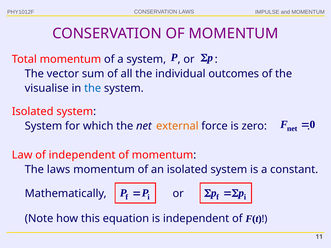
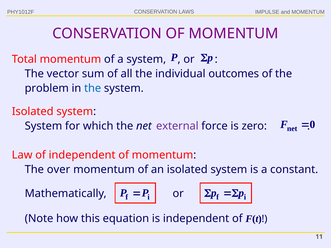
visualise: visualise -> problem (47, 88)
external colour: orange -> purple (177, 126)
The laws: laws -> over (59, 170)
